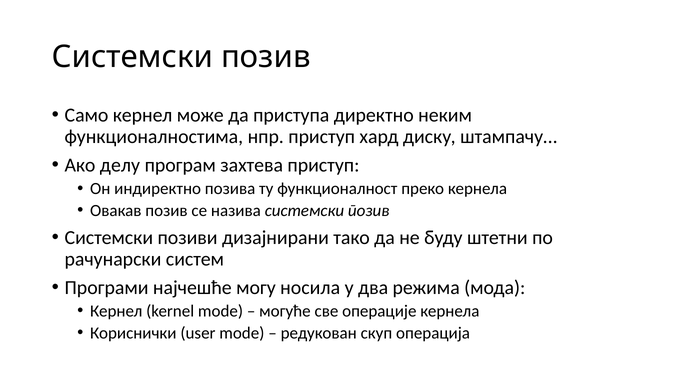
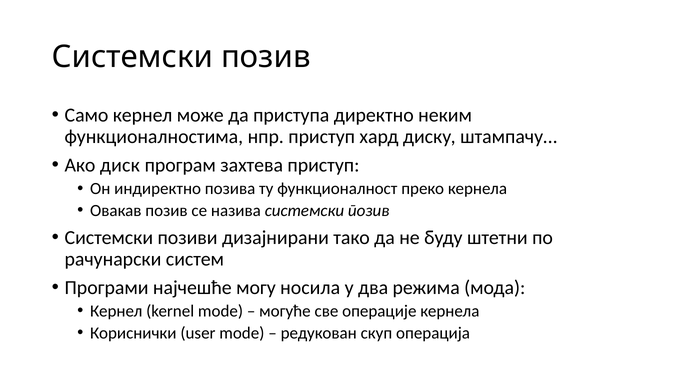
делу: делу -> диск (120, 165)
